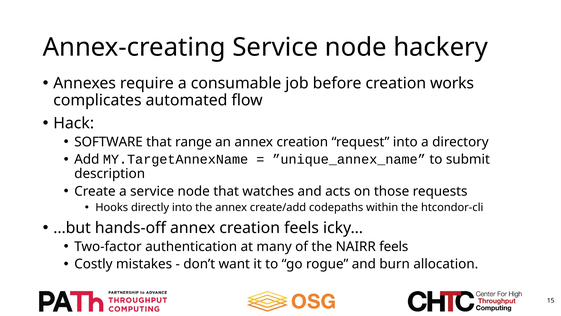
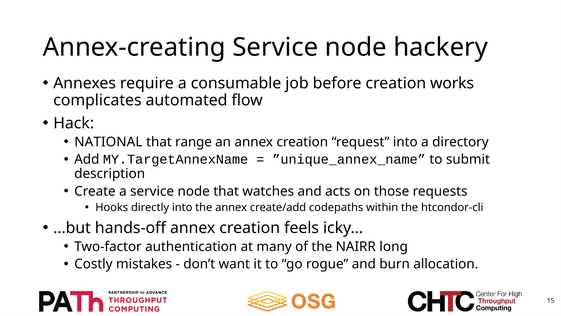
SOFTWARE: SOFTWARE -> NATIONAL (108, 142)
NAIRR feels: feels -> long (394, 246)
